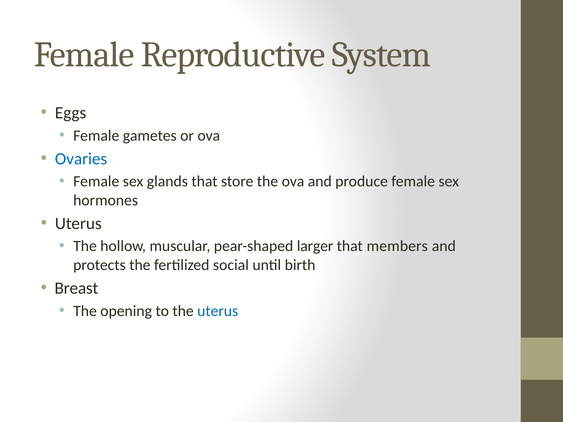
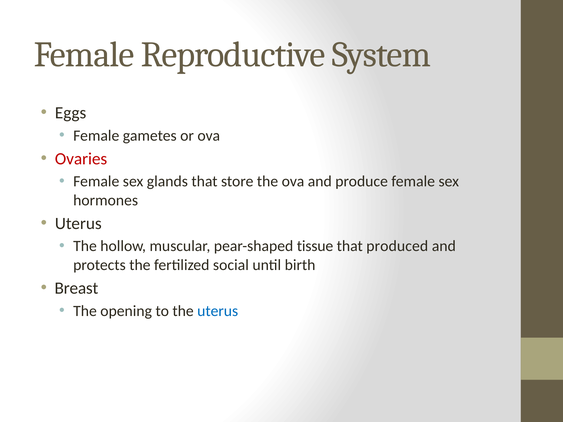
Ovaries colour: blue -> red (81, 159)
larger: larger -> tissue (315, 246)
members: members -> produced (397, 246)
